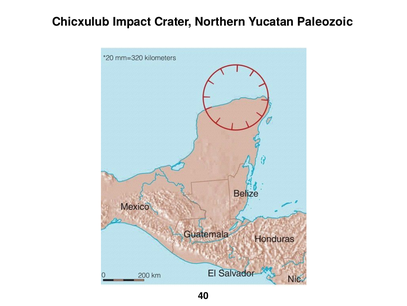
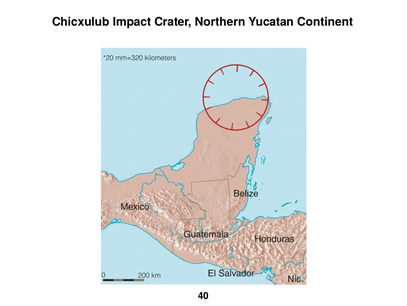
Paleozoic: Paleozoic -> Continent (325, 22)
